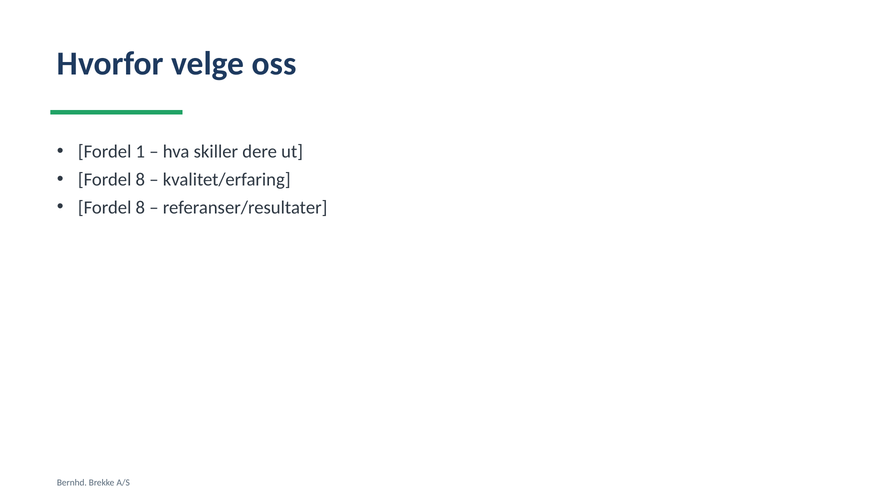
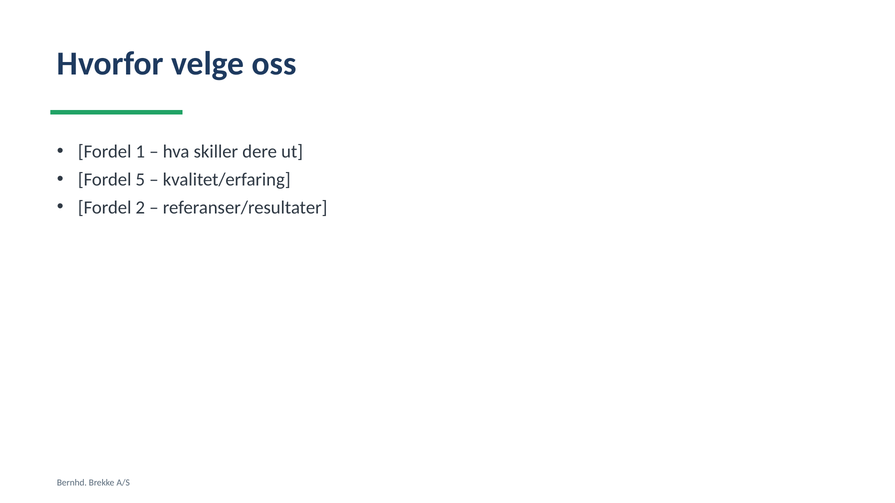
8: 8 -> 5 (140, 180)
8: 8 -> 2 (140, 208)
